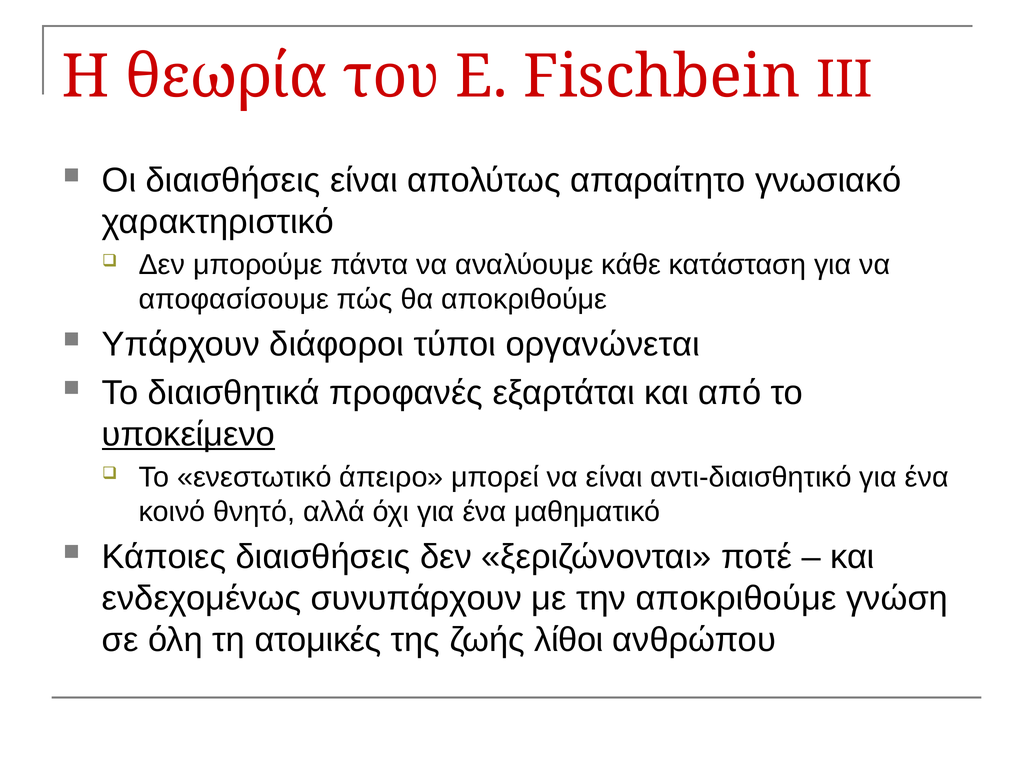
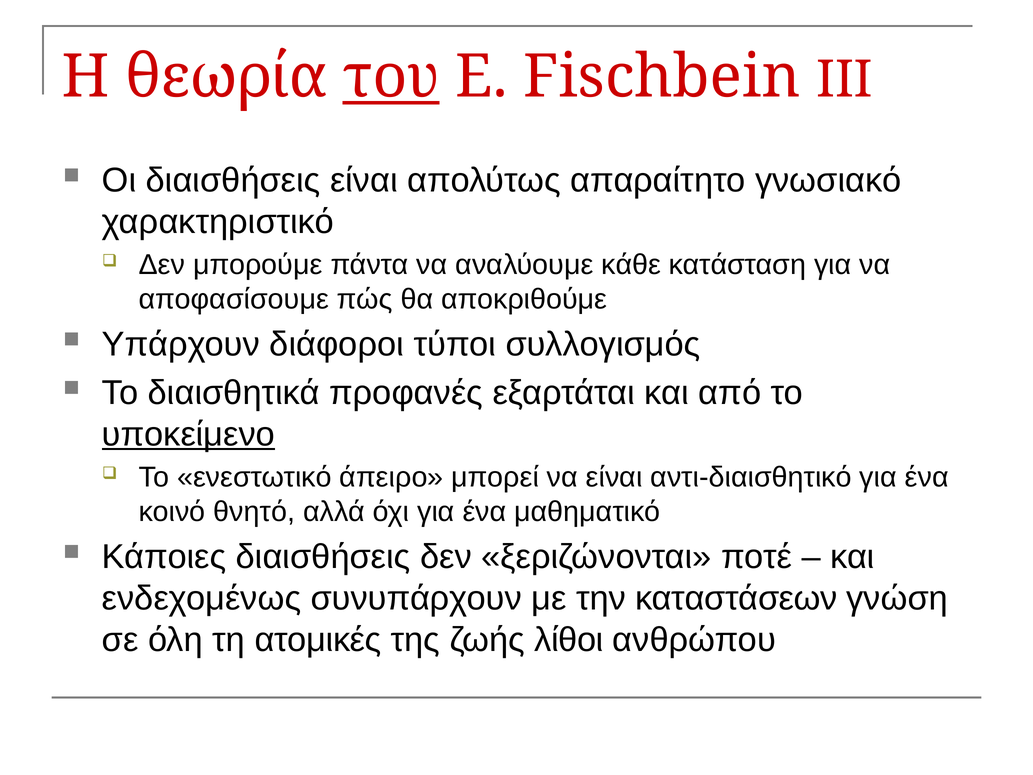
του underline: none -> present (391, 77)
οργανώνεται: οργανώνεται -> συλλογισμός (603, 344)
την αποκριθούμε: αποκριθούμε -> καταστάσεων (736, 598)
